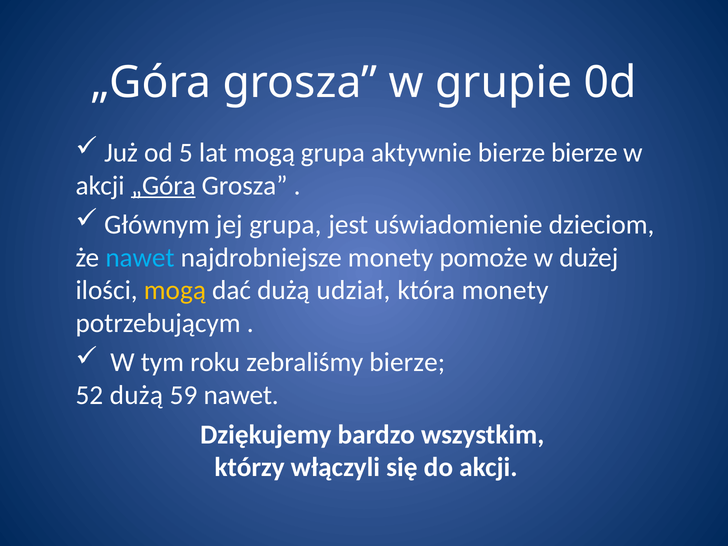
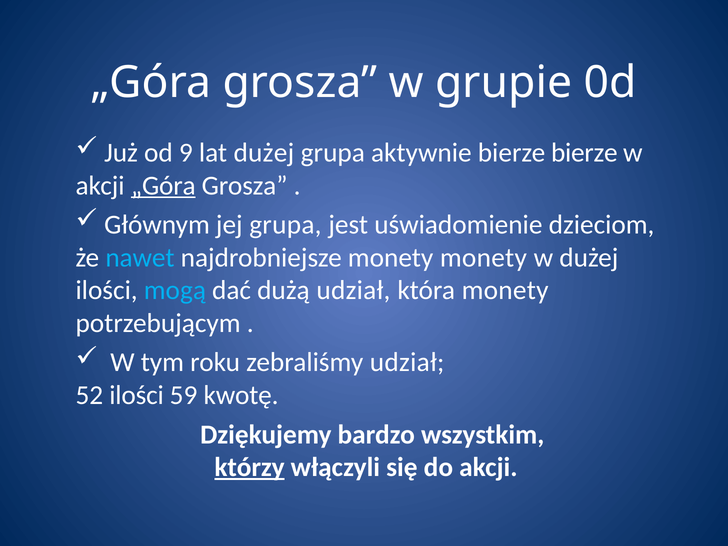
5: 5 -> 9 (186, 153)
lat mogą: mogą -> dużej (264, 153)
monety pomoże: pomoże -> monety (483, 258)
mogą colour: yellow -> light blue (175, 290)
zebraliśmy bierze: bierze -> udział (407, 362)
52 dużą: dużą -> ilości (137, 395)
59 nawet: nawet -> kwotę (241, 395)
którzy underline: none -> present (250, 467)
